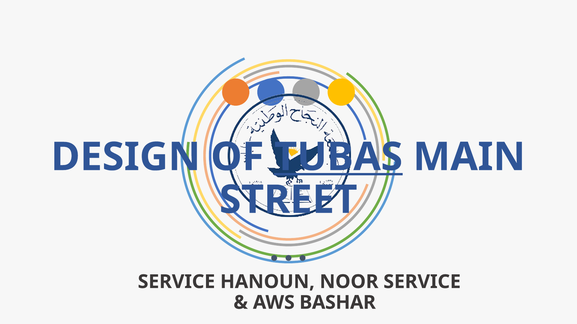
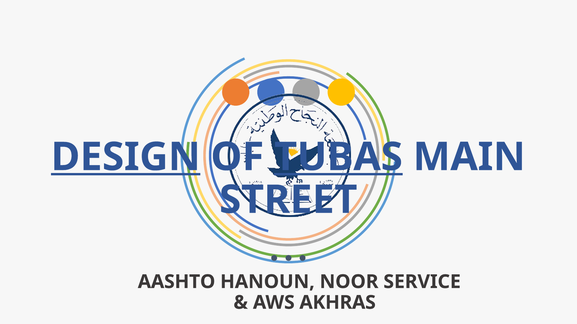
DESIGN underline: none -> present (126, 157)
SERVICE: SERVICE -> AASHTO (177, 282)
BASHAR: BASHAR -> AKHRAS (338, 303)
